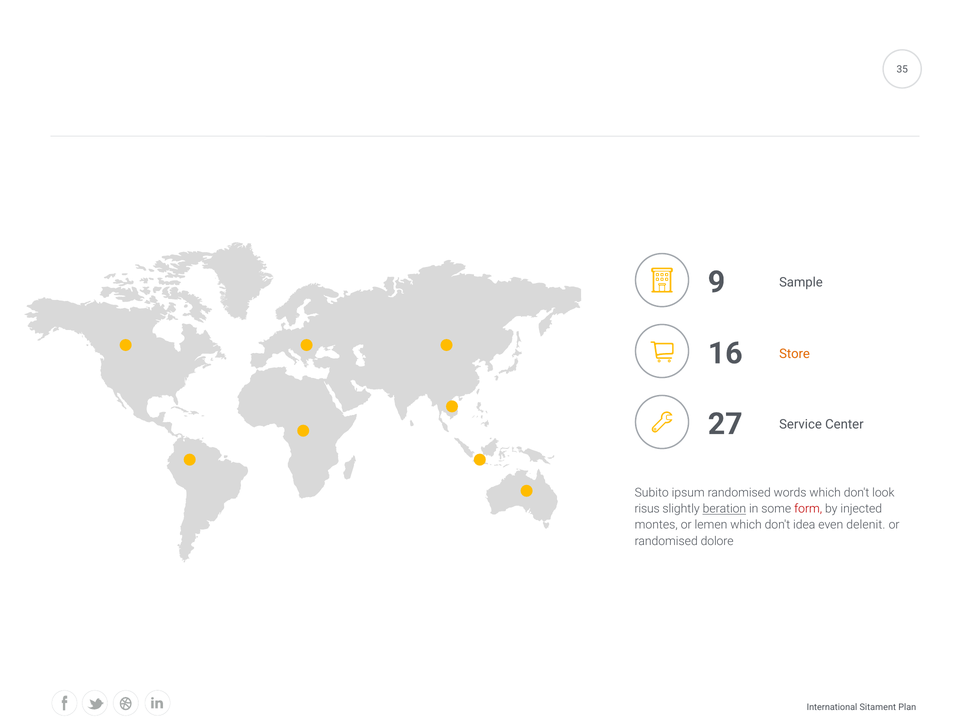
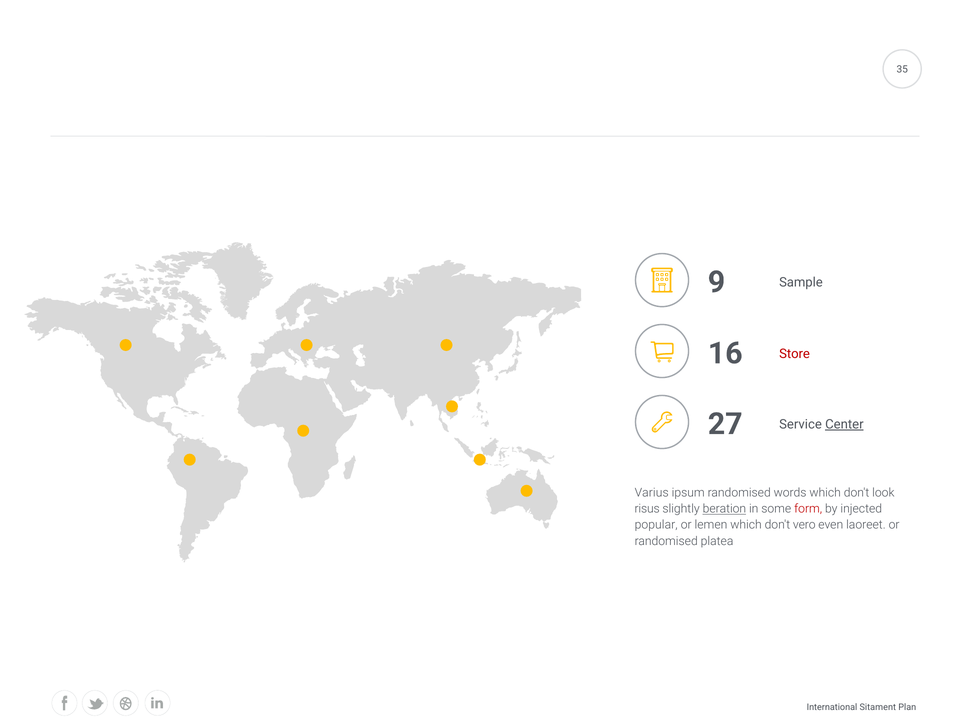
Store colour: orange -> red (795, 353)
Center underline: none -> present (844, 424)
Subito: Subito -> Varius (652, 493)
montes: montes -> popular (656, 525)
idea: idea -> vero (804, 525)
delenit: delenit -> laoreet (866, 525)
dolore: dolore -> platea (717, 541)
